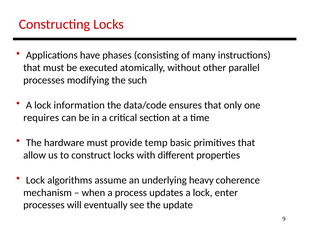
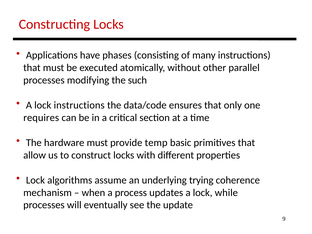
lock information: information -> instructions (79, 105)
heavy: heavy -> trying (201, 180)
enter: enter -> while (226, 193)
